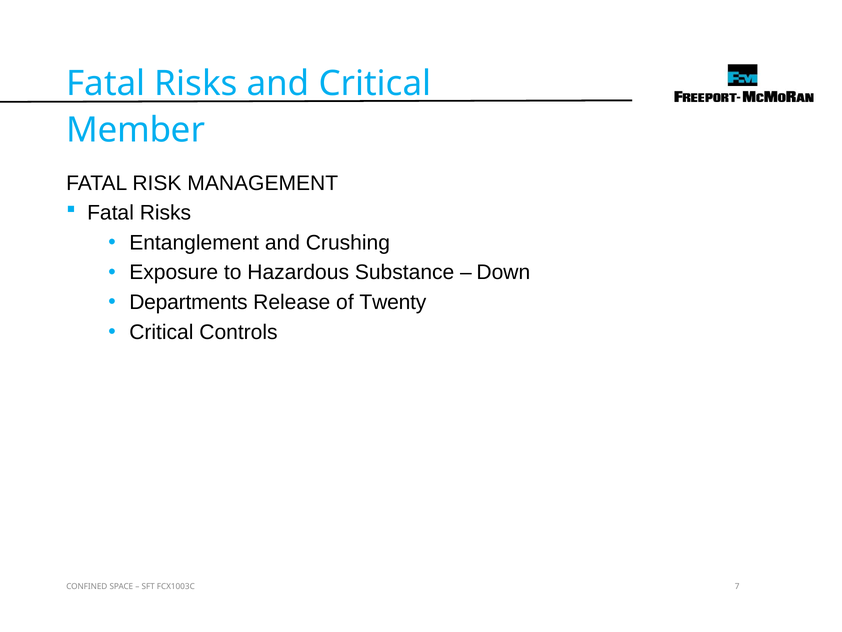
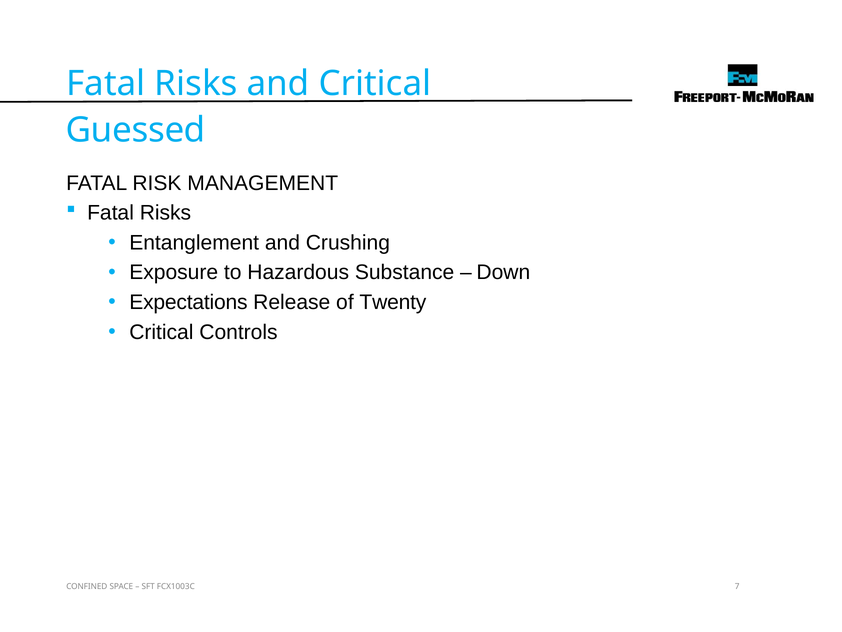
Member: Member -> Guessed (136, 130)
Departments: Departments -> Expectations (188, 302)
